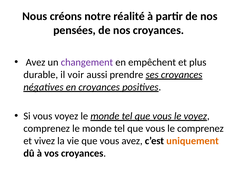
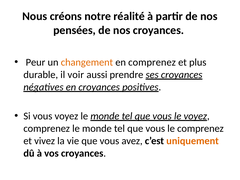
Avez: Avez -> Peur (36, 62)
changement colour: purple -> orange (87, 62)
en empêchent: empêchent -> comprenez (152, 62)
